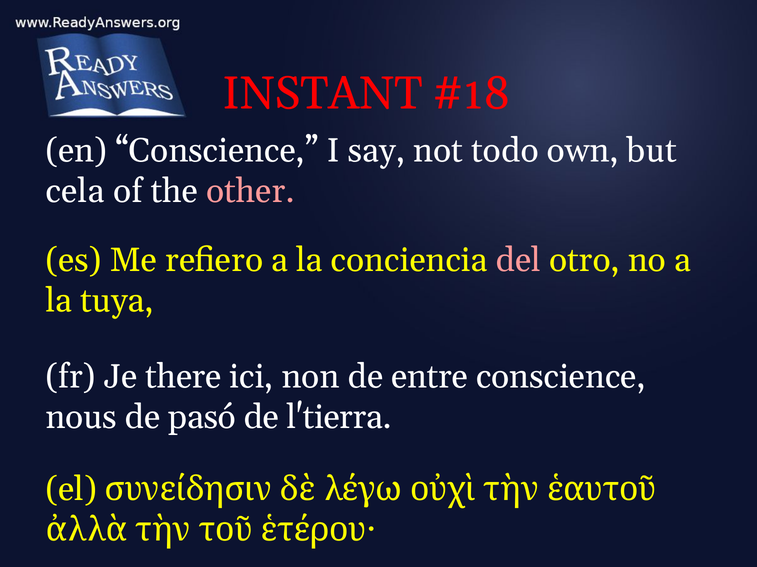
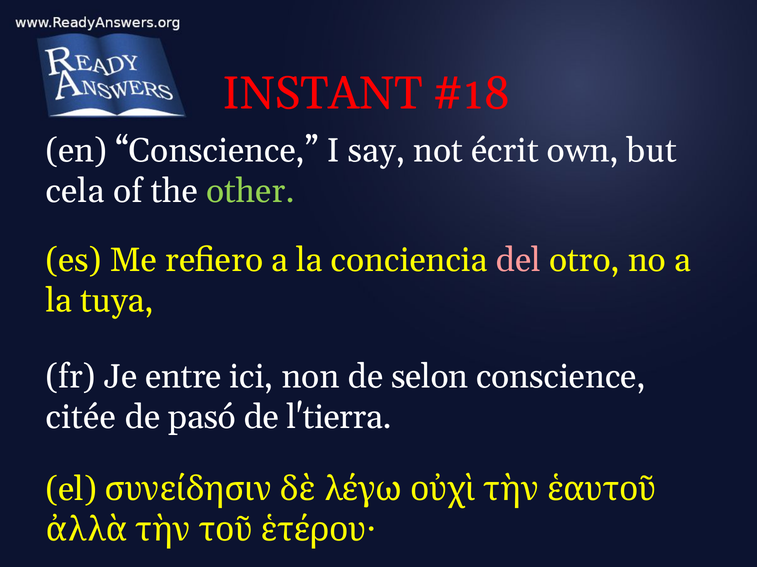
todo: todo -> écrit (505, 151)
other colour: pink -> light green (250, 191)
there: there -> entre (184, 377)
entre: entre -> selon (430, 377)
nous: nous -> citée (81, 418)
